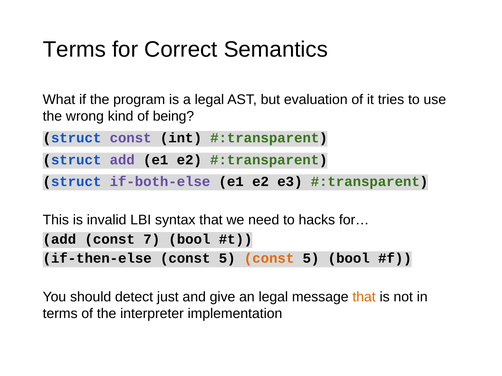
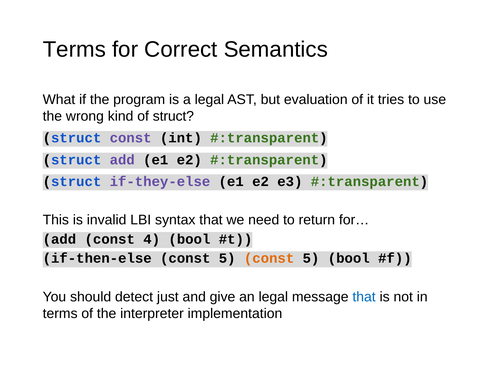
of being: being -> struct (173, 116)
if-both-else: if-both-else -> if-they-else (160, 182)
hacks: hacks -> return (317, 220)
7: 7 -> 4 (152, 239)
that colour: orange -> blue (364, 297)
